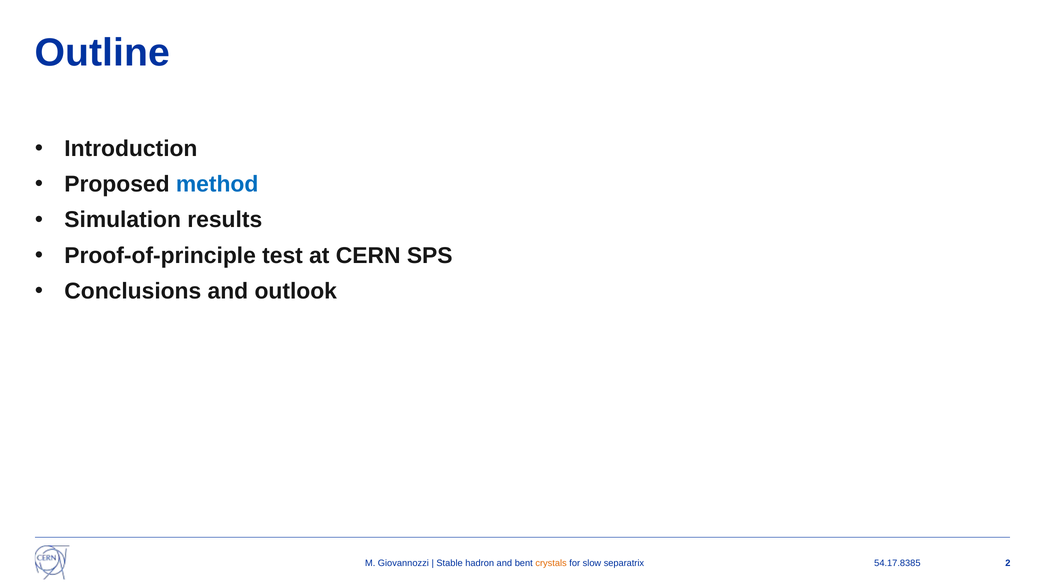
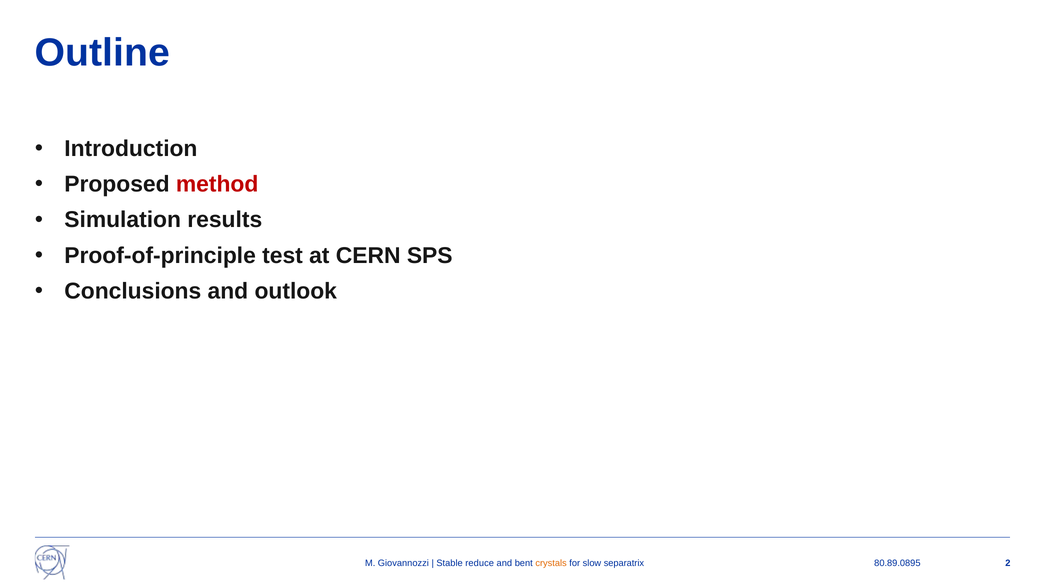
method colour: blue -> red (217, 184)
hadron: hadron -> reduce (480, 563)
54.17.8385: 54.17.8385 -> 80.89.0895 (897, 563)
